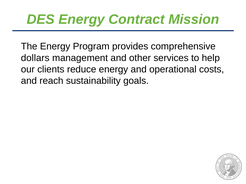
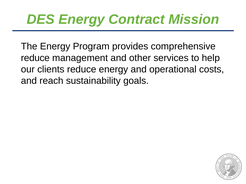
dollars: dollars -> reduce (35, 58)
